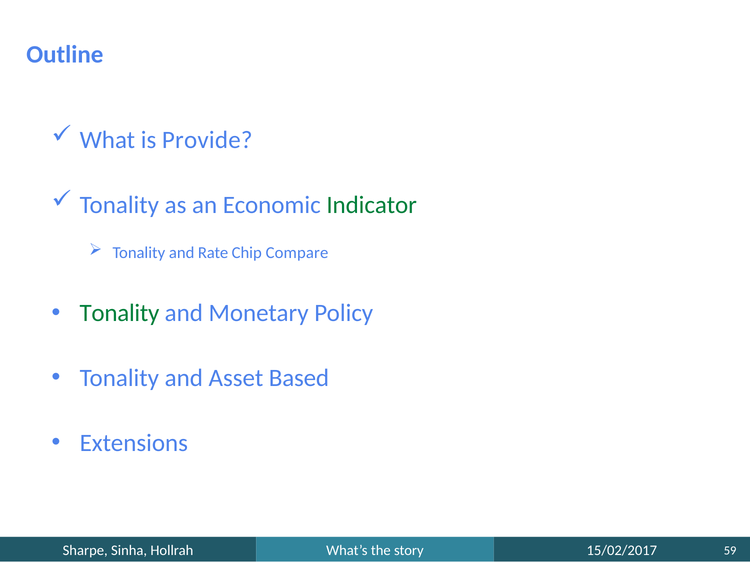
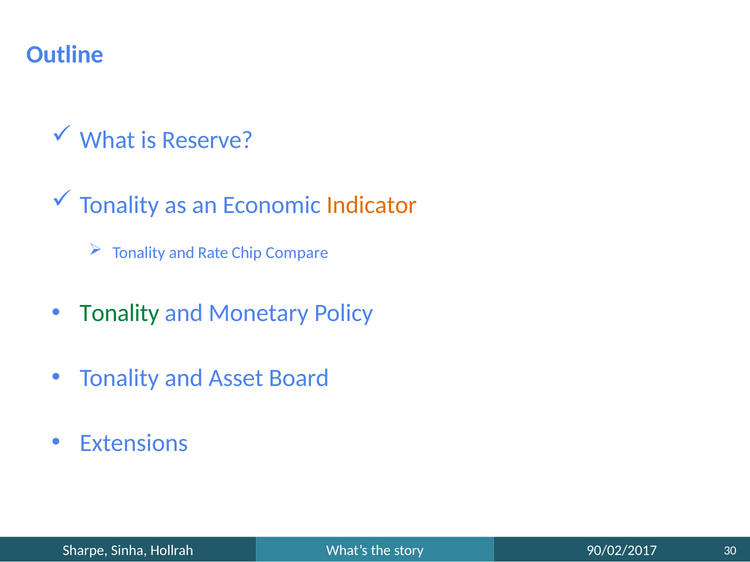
Provide: Provide -> Reserve (207, 140)
Indicator colour: green -> orange (372, 205)
Based: Based -> Board (299, 378)
15/02/2017: 15/02/2017 -> 90/02/2017 (622, 551)
59: 59 -> 30 (730, 551)
